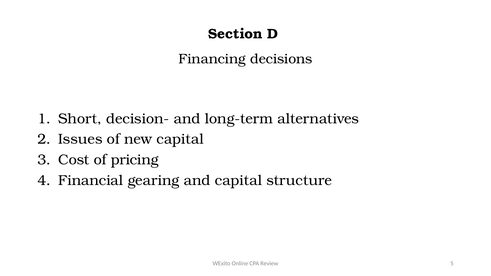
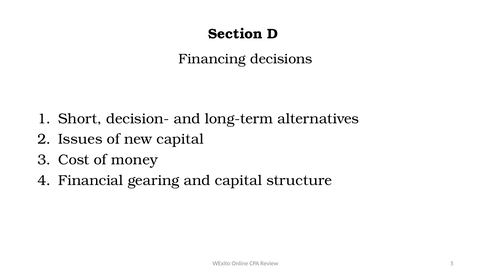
pricing: pricing -> money (134, 160)
